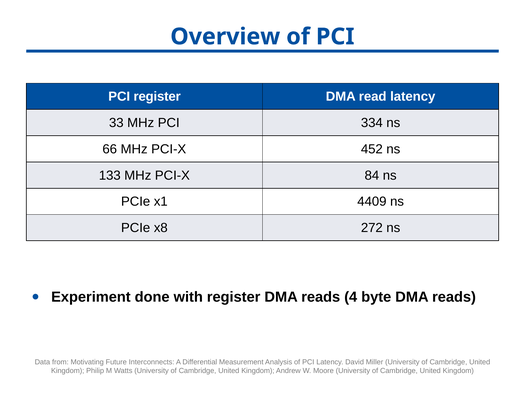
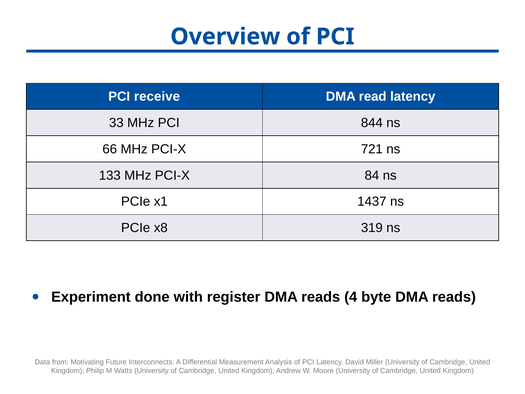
PCI register: register -> receive (157, 96)
334: 334 -> 844 (372, 123)
452: 452 -> 721 (372, 149)
4409: 4409 -> 1437 (372, 201)
272: 272 -> 319 (372, 228)
